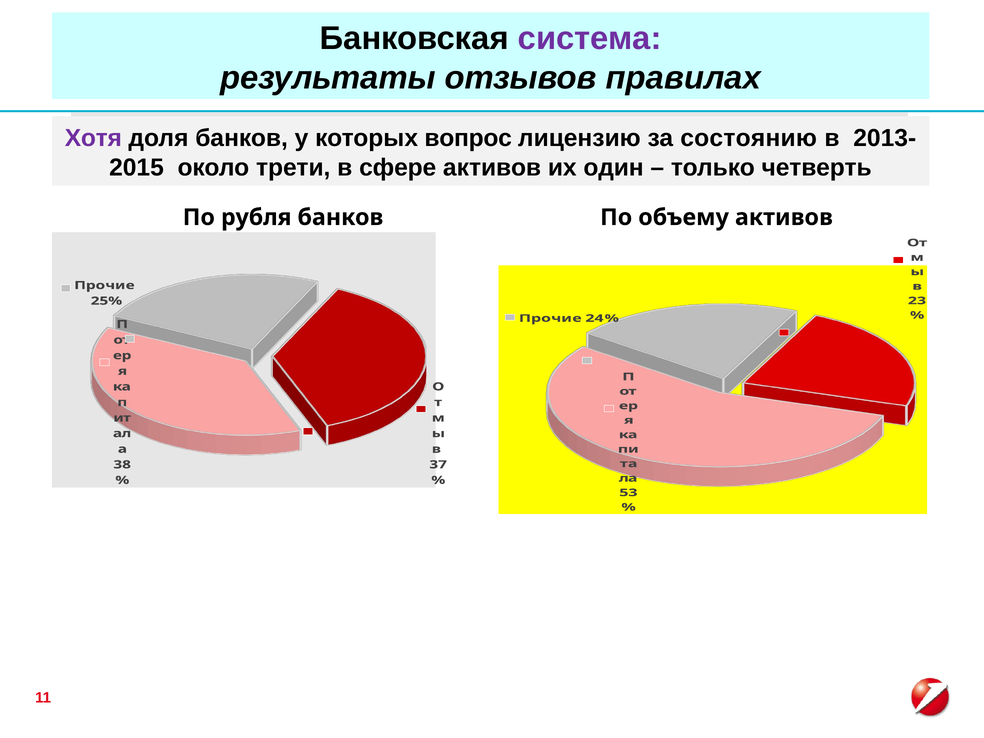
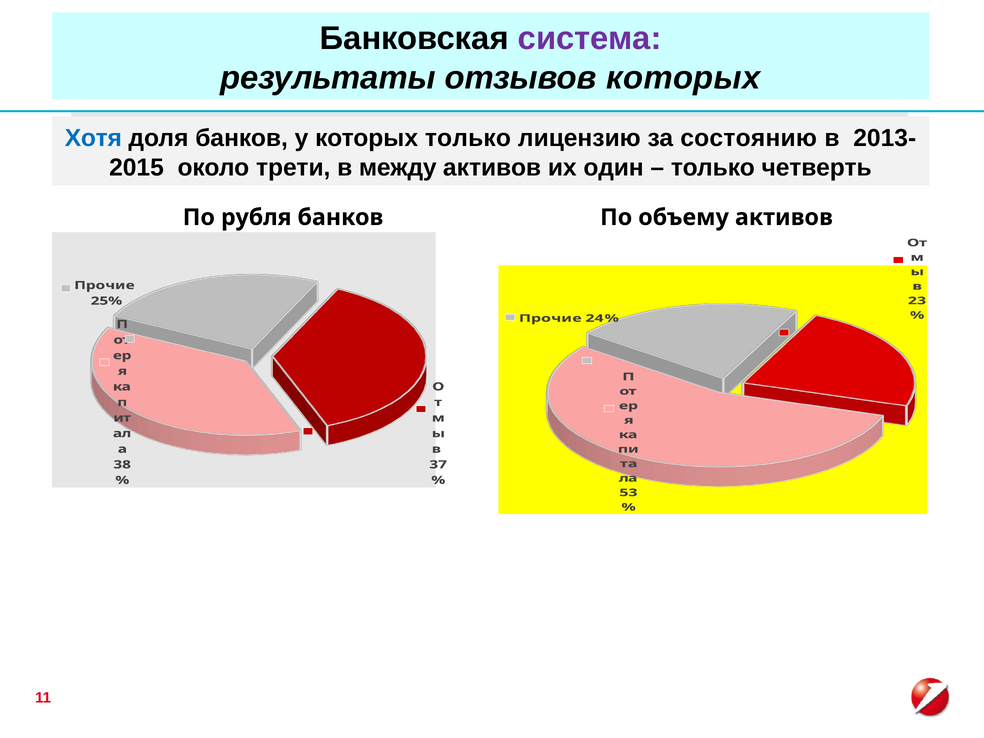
отзывов правилах: правилах -> которых (683, 78)
Хотя colour: purple -> blue (93, 138)
которых вопрос: вопрос -> только (468, 138)
сфере: сфере -> между (398, 167)
